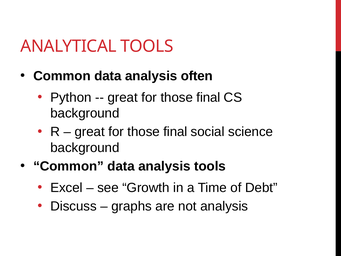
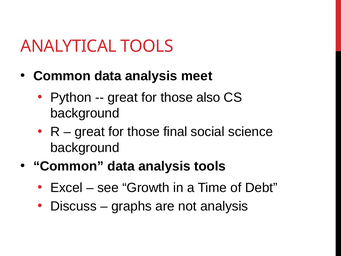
often: often -> meet (197, 76)
final: final -> also (208, 97)
